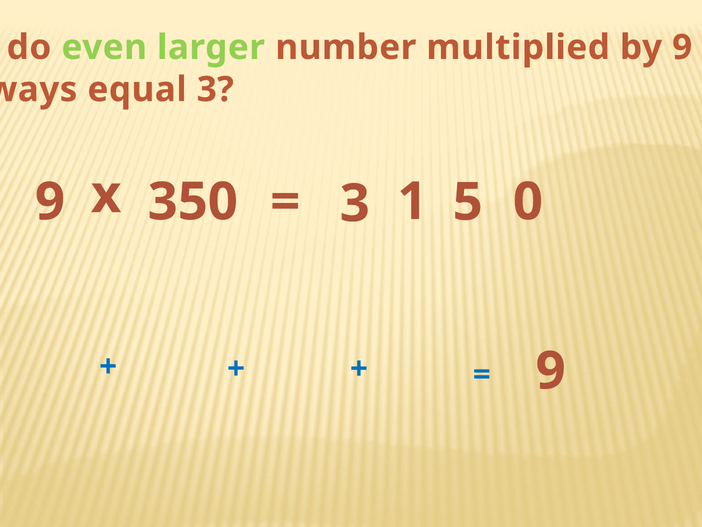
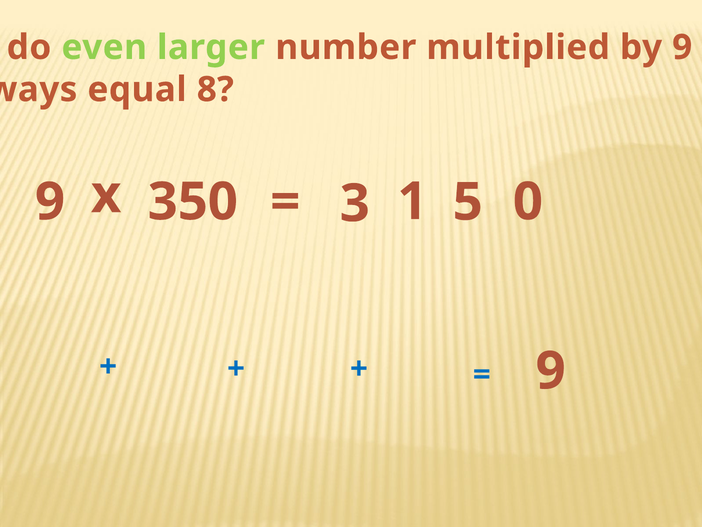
equal 3: 3 -> 8 (215, 89)
